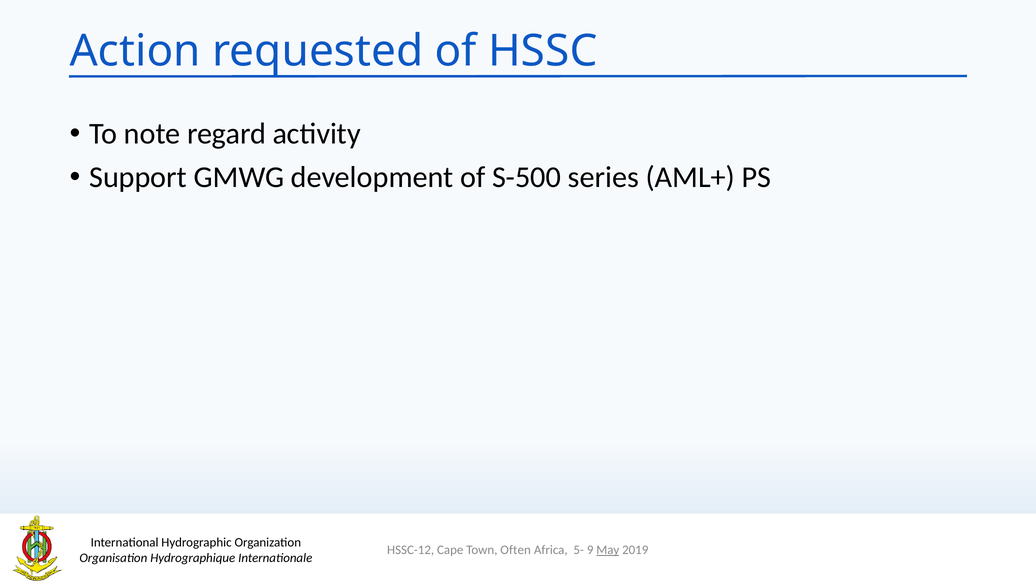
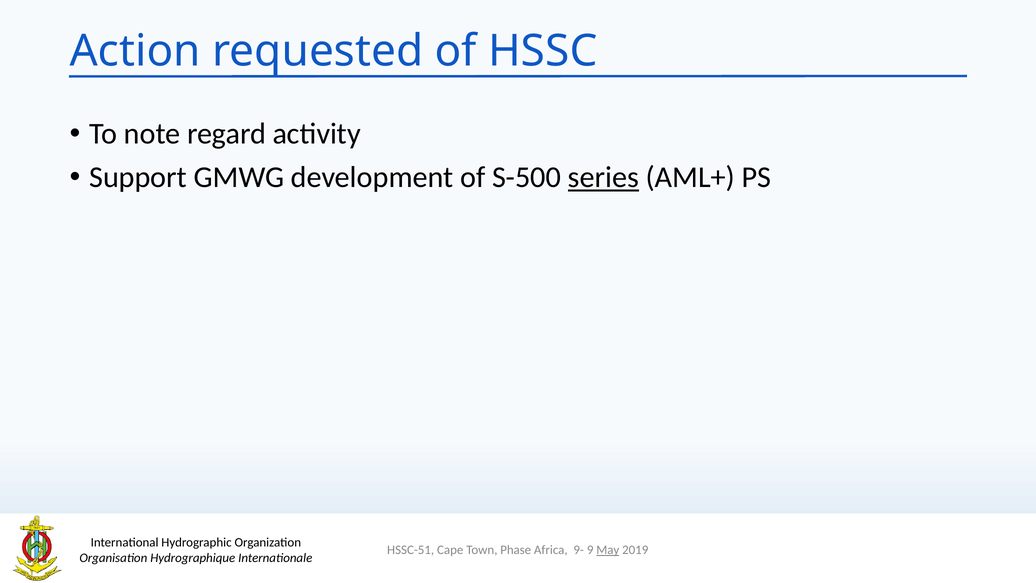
series underline: none -> present (603, 177)
HSSC-12: HSSC-12 -> HSSC-51 (411, 550)
Often: Often -> Phase (516, 550)
5-: 5- -> 9- (579, 550)
